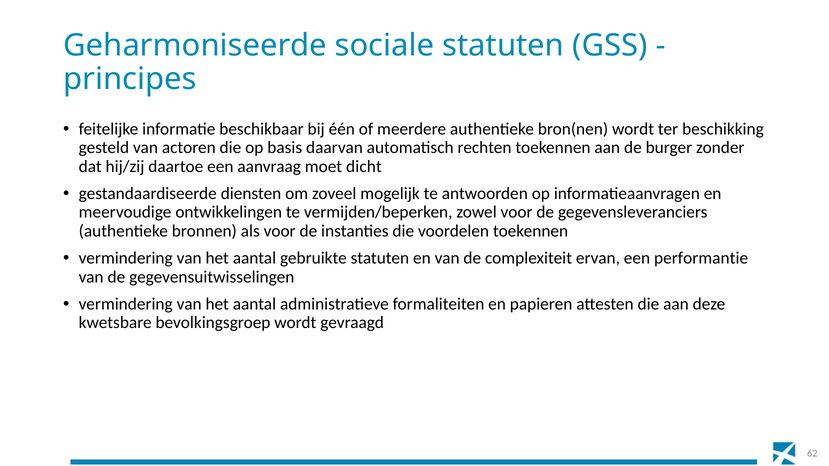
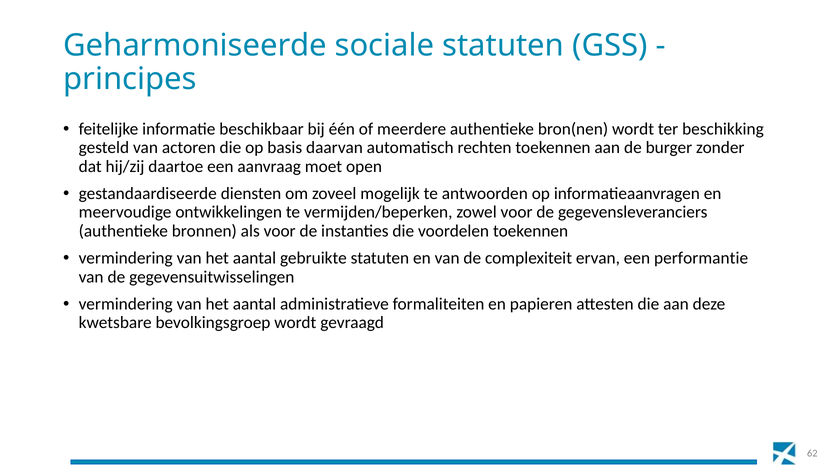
dicht: dicht -> open (364, 166)
